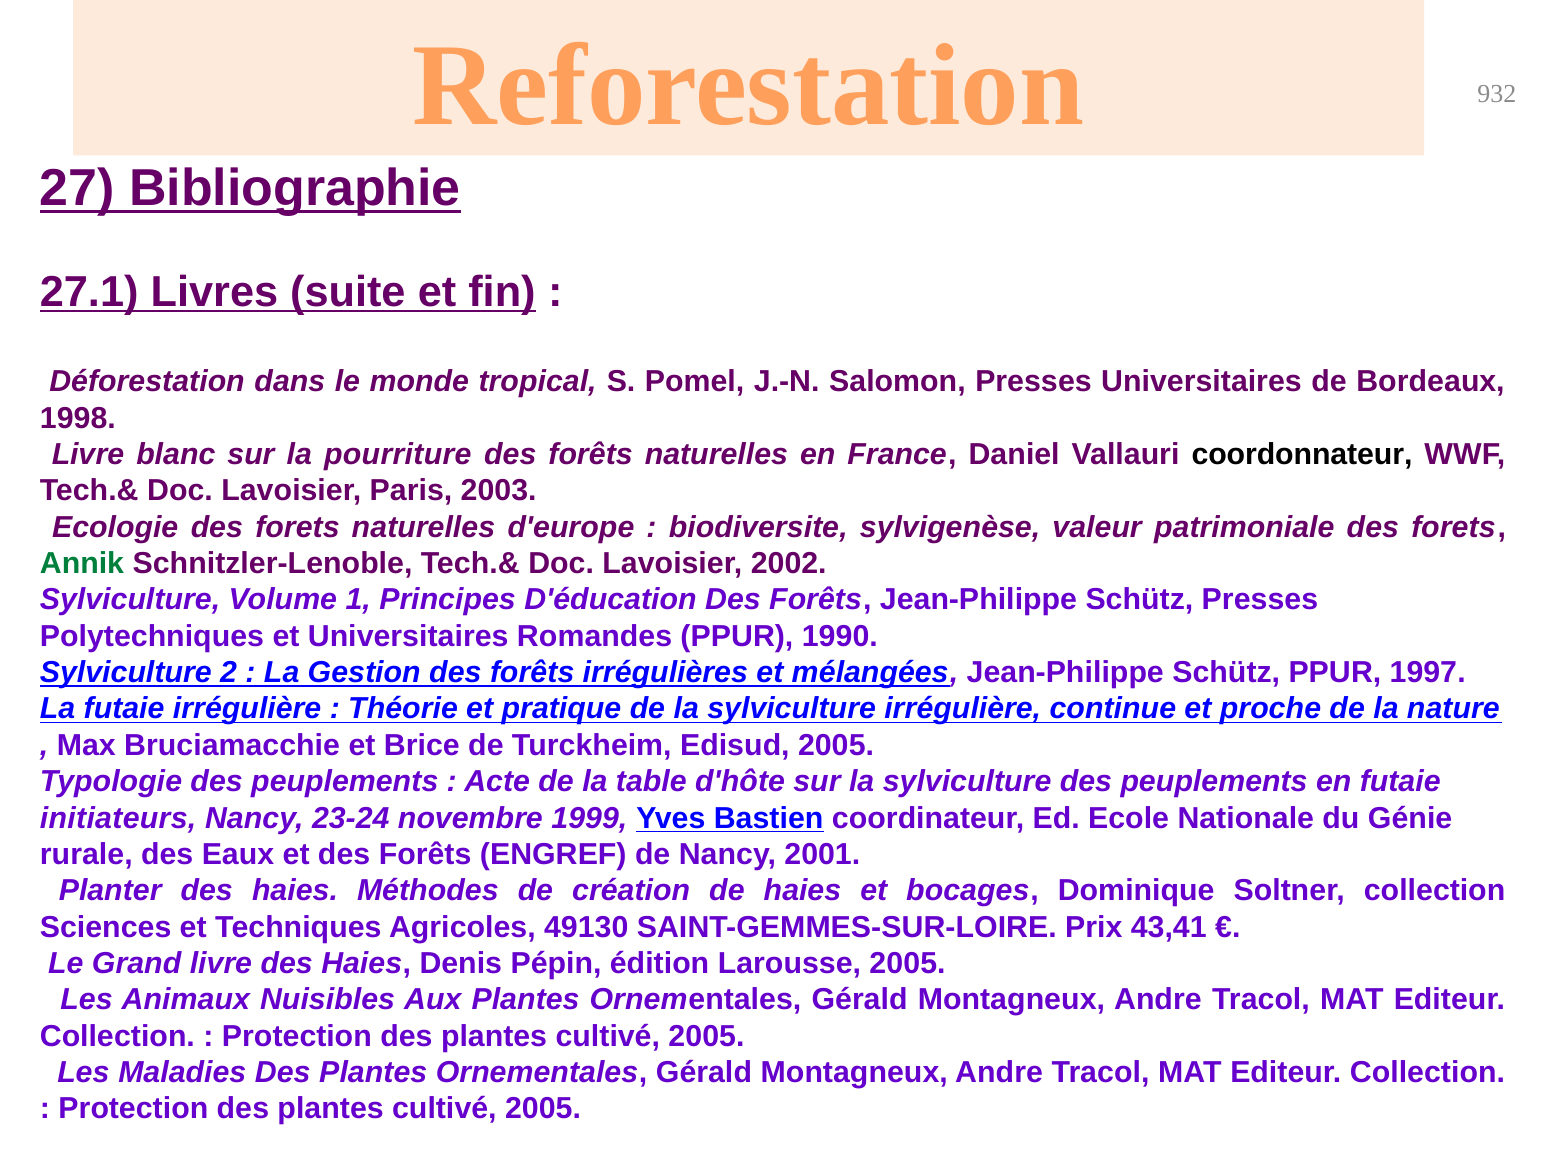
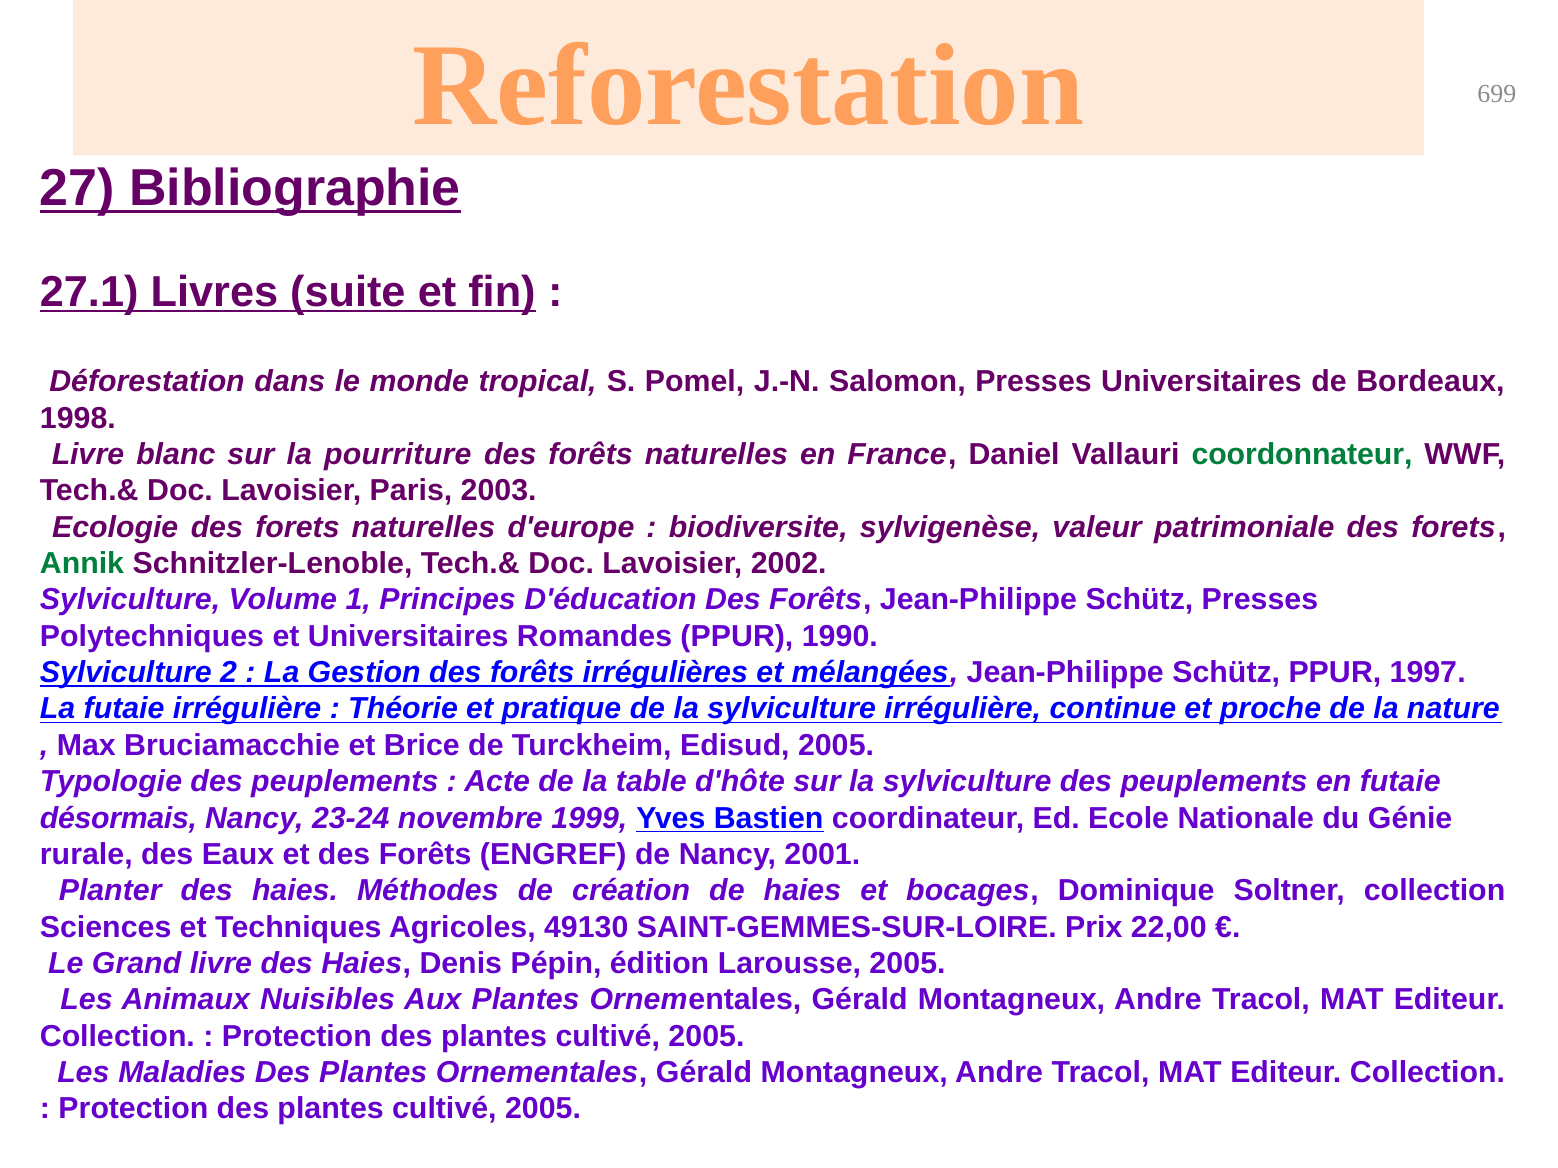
932: 932 -> 699 (1497, 94)
coordonnateur colour: black -> green (1302, 455)
initiateurs: initiateurs -> désormais (118, 818)
43,41: 43,41 -> 22,00 (1169, 927)
